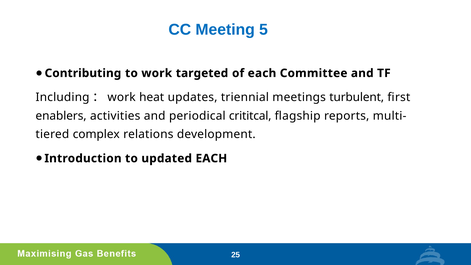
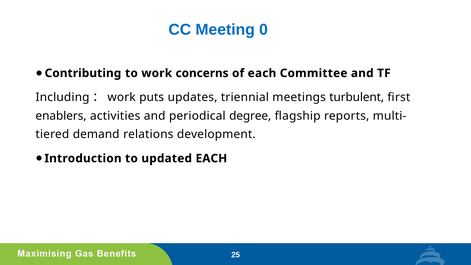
5: 5 -> 0 (263, 30)
targeted: targeted -> concerns (202, 73)
heat: heat -> puts (152, 97)
crititcal: crititcal -> degree (250, 116)
complex: complex -> demand (96, 134)
